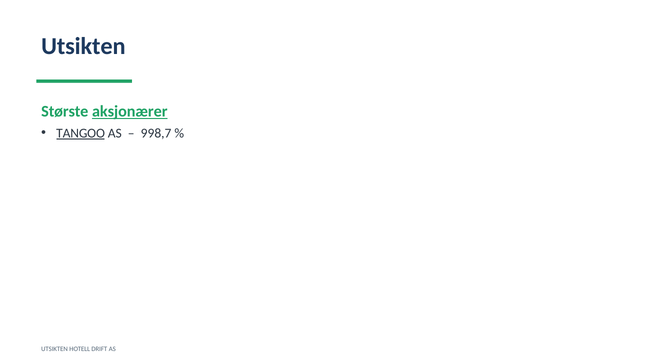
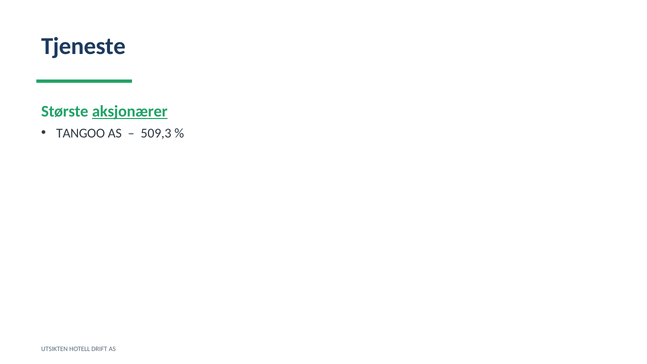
Utsikten: Utsikten -> Tjeneste (83, 46)
TANGOO underline: present -> none (81, 133)
998,7: 998,7 -> 509,3 (156, 133)
